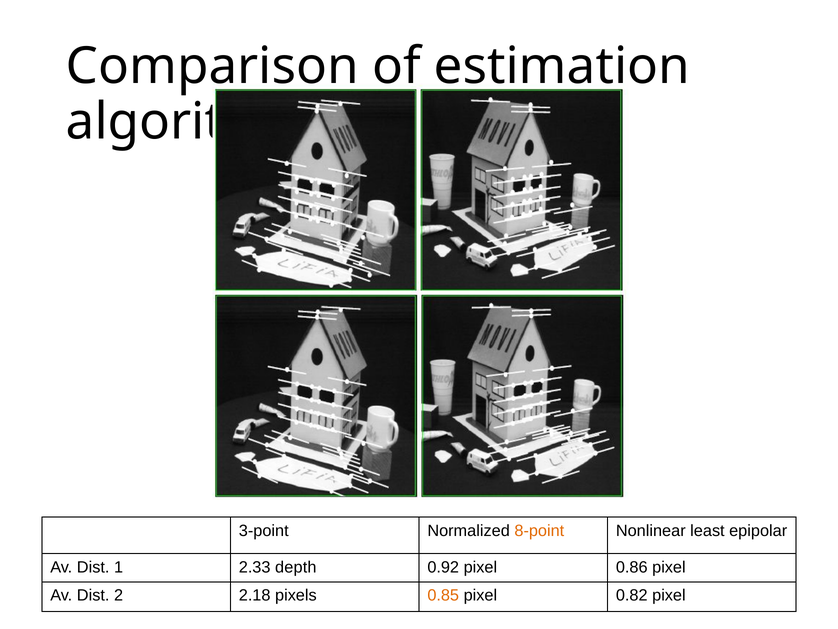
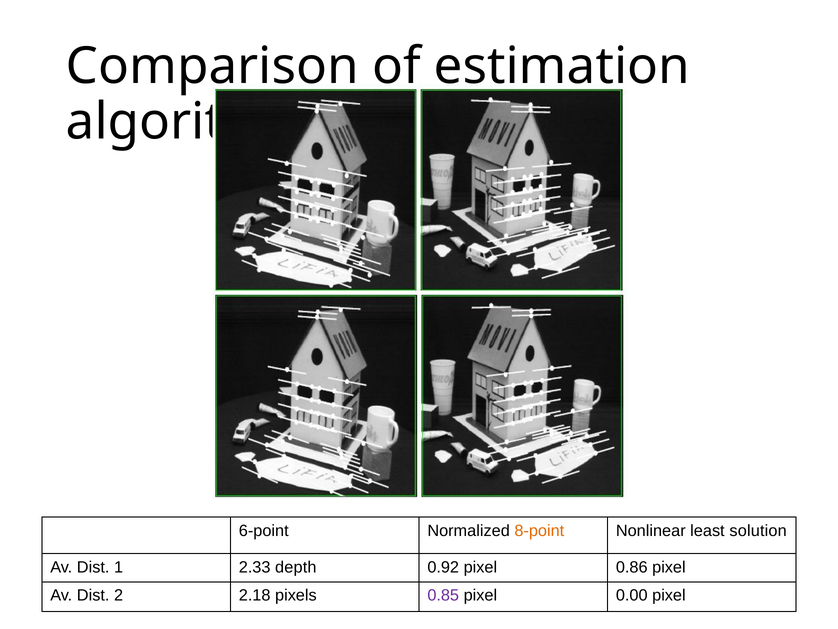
3-point: 3-point -> 6-point (264, 530)
epipolar: epipolar -> solution (758, 530)
0.85 colour: orange -> purple (443, 595)
0.82: 0.82 -> 0.00 (632, 595)
